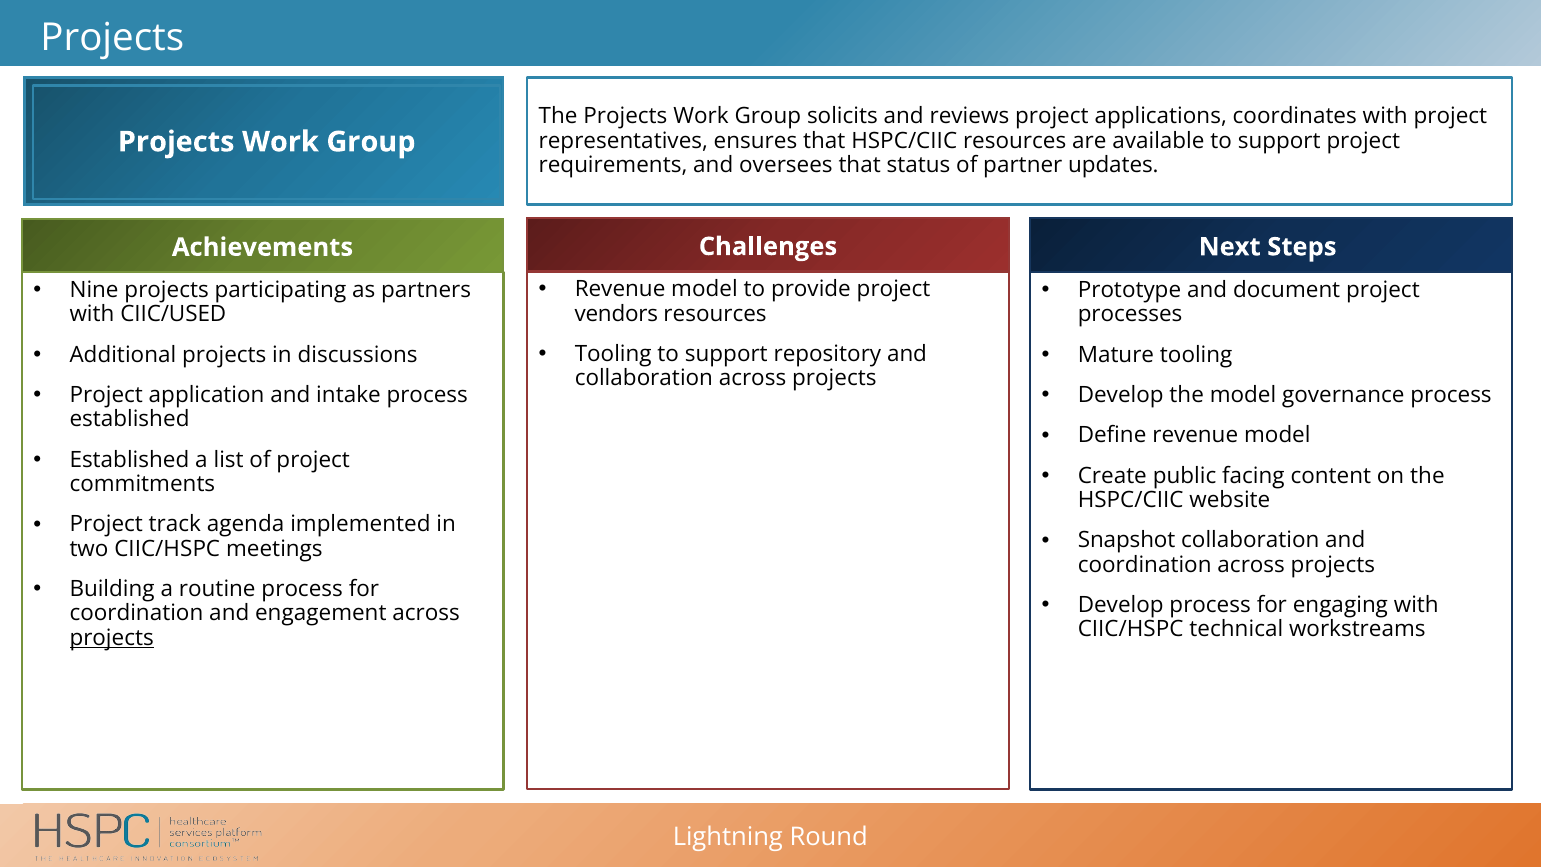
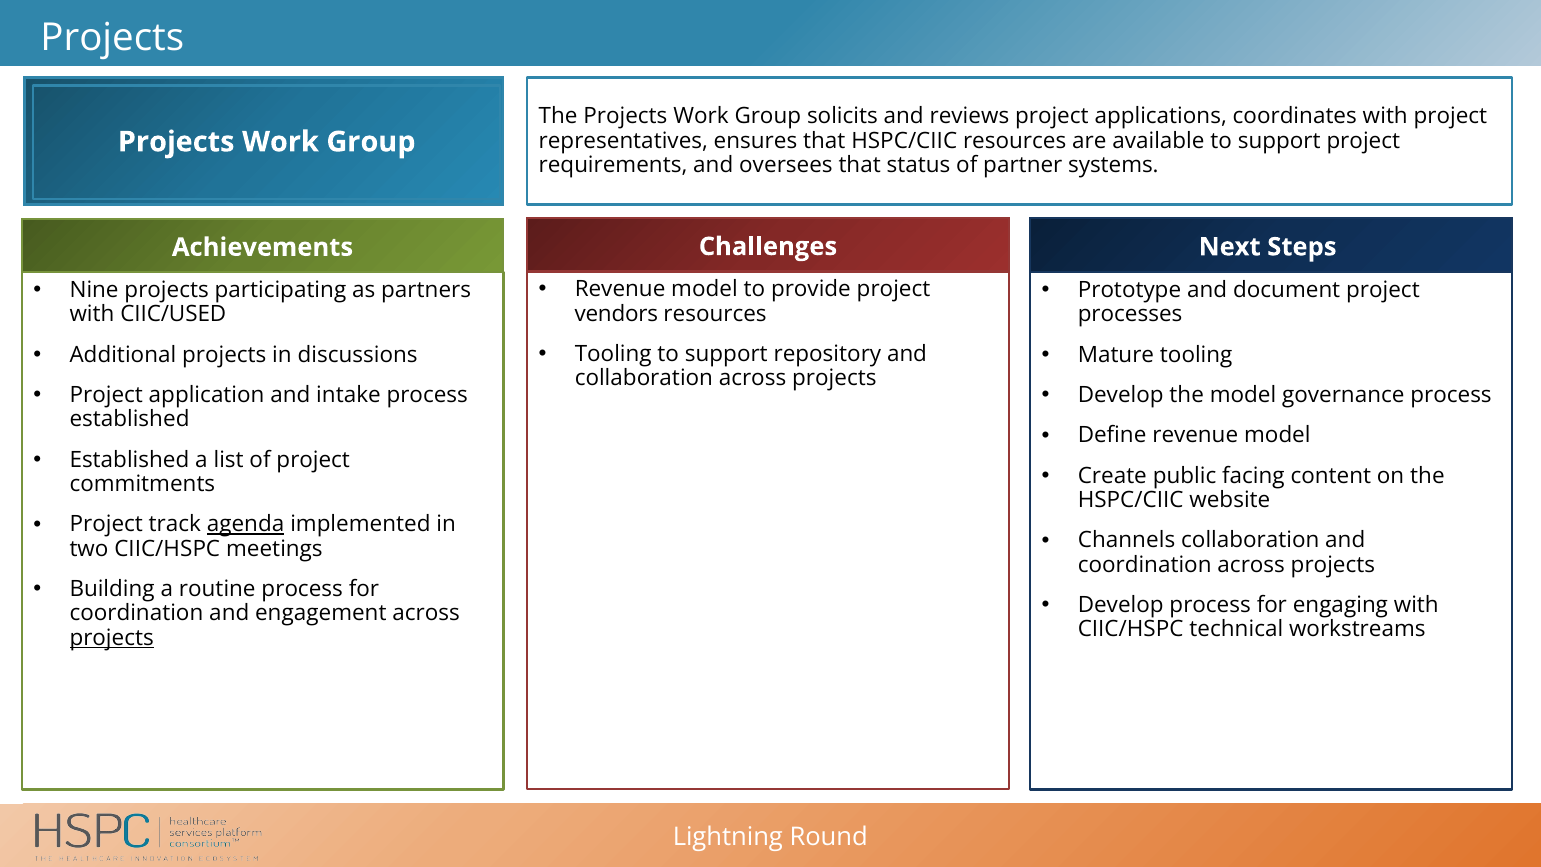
updates: updates -> systems (1113, 165)
agenda underline: none -> present (246, 524)
Snapshot: Snapshot -> Channels (1127, 540)
